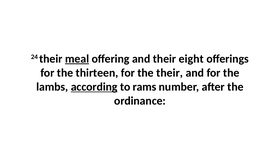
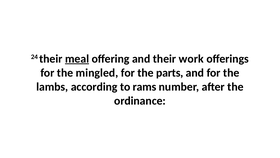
eight: eight -> work (191, 59)
thirteen: thirteen -> mingled (97, 73)
the their: their -> parts (170, 73)
according underline: present -> none (94, 87)
